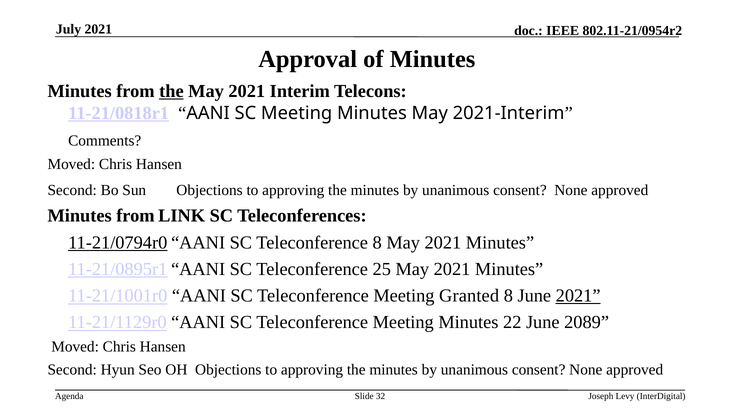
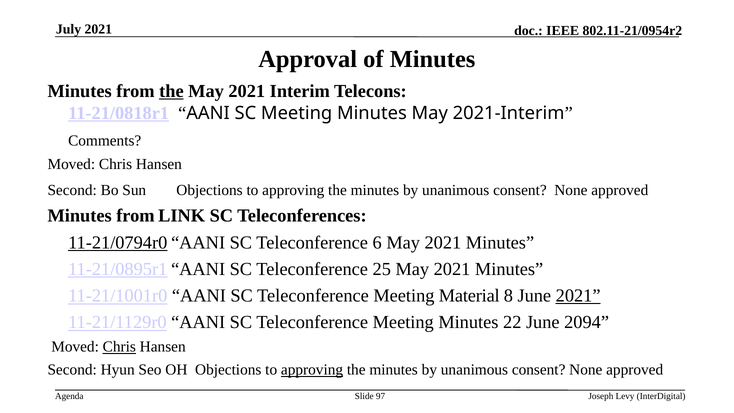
Teleconference 8: 8 -> 6 (377, 242)
Granted: Granted -> Material (469, 296)
2089: 2089 -> 2094 (587, 322)
Chris underline: none -> present (119, 347)
approving underline: none -> present (312, 370)
32: 32 -> 97 (381, 396)
